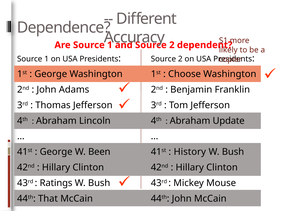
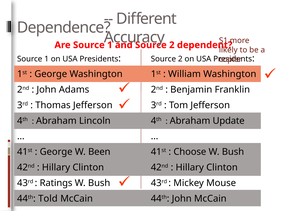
Choose: Choose -> William (184, 74)
History: History -> Choose (190, 152)
That: That -> Told (48, 199)
